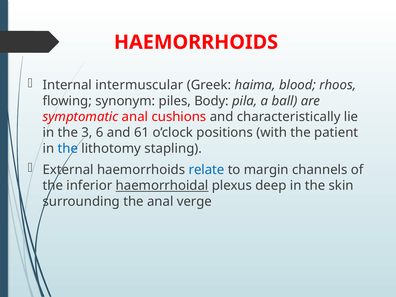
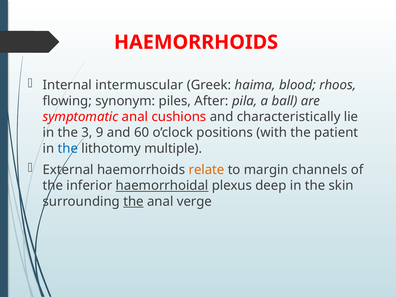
Body: Body -> After (211, 101)
6: 6 -> 9 (100, 133)
61: 61 -> 60 (142, 133)
stapling: stapling -> multiple (173, 148)
relate colour: blue -> orange (206, 170)
the underline: none -> present (133, 201)
